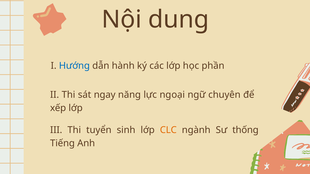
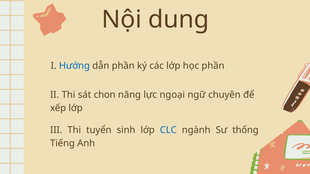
dẫn hành: hành -> phần (123, 66)
ngay: ngay -> chọn (105, 95)
CLC colour: orange -> blue (168, 130)
